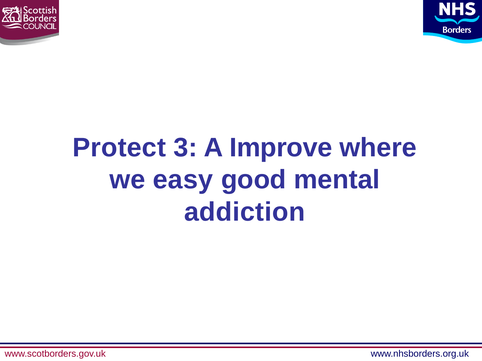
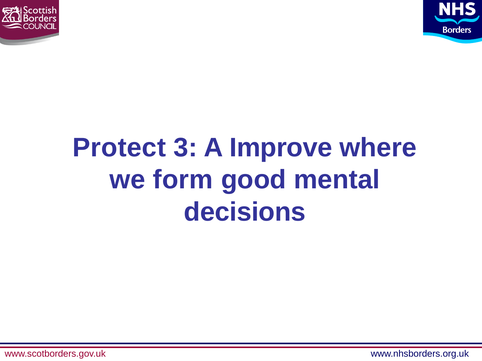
easy: easy -> form (183, 180)
addiction: addiction -> decisions (245, 212)
